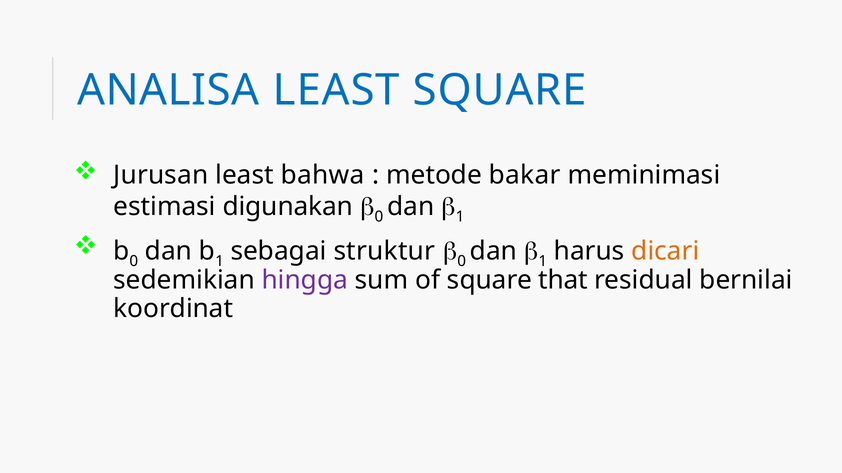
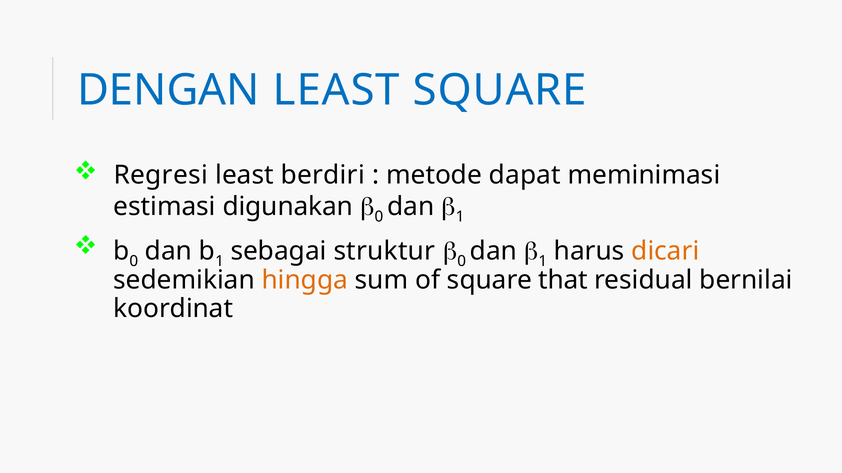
ANALISA: ANALISA -> DENGAN (168, 90)
Jurusan: Jurusan -> Regresi (161, 175)
bahwa: bahwa -> berdiri (323, 175)
bakar: bakar -> dapat (525, 175)
hingga colour: purple -> orange (305, 280)
